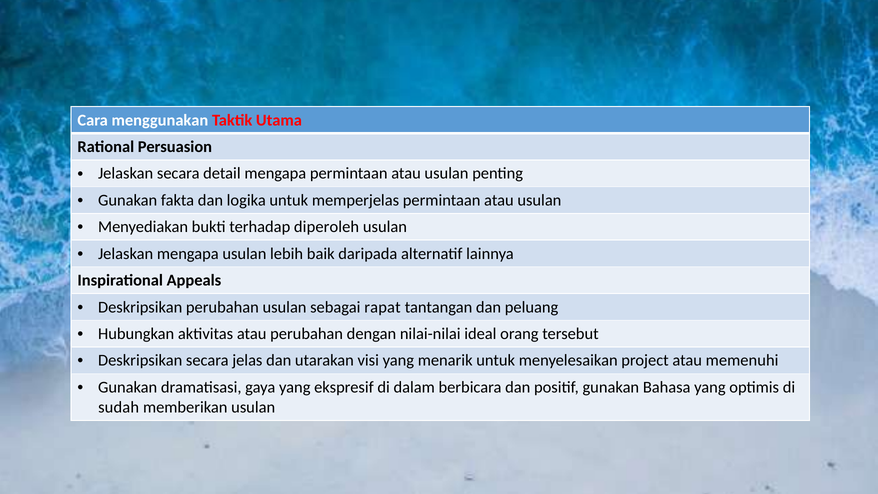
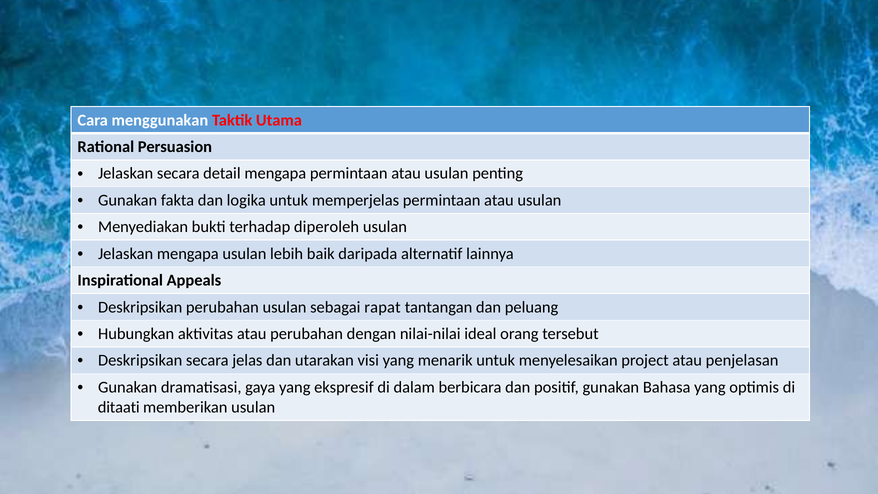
memenuhi: memenuhi -> penjelasan (742, 360)
sudah: sudah -> ditaati (119, 407)
